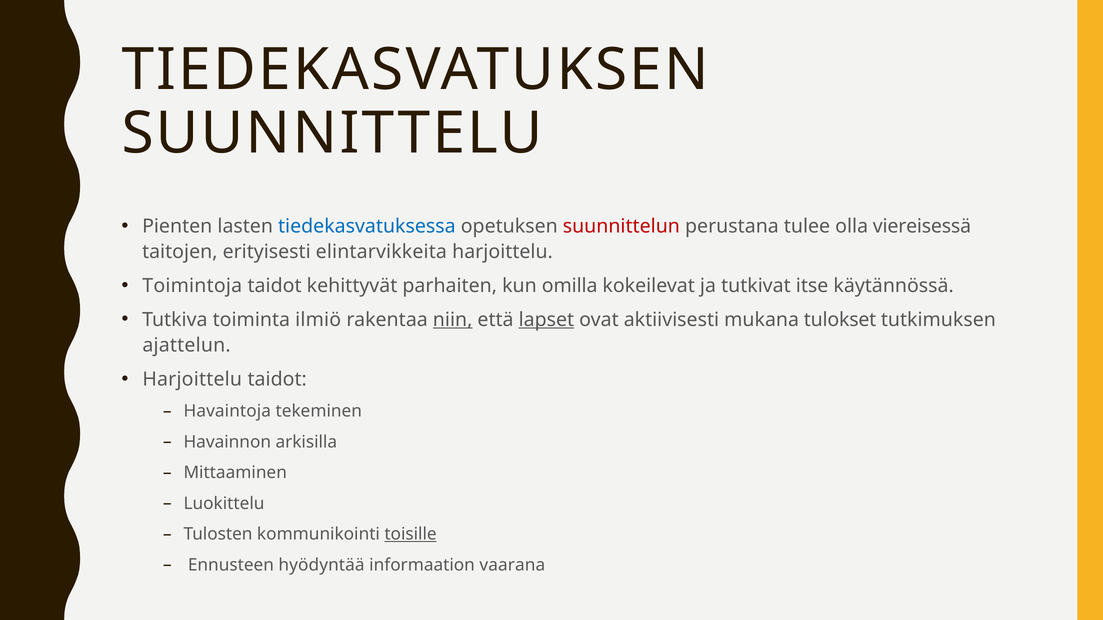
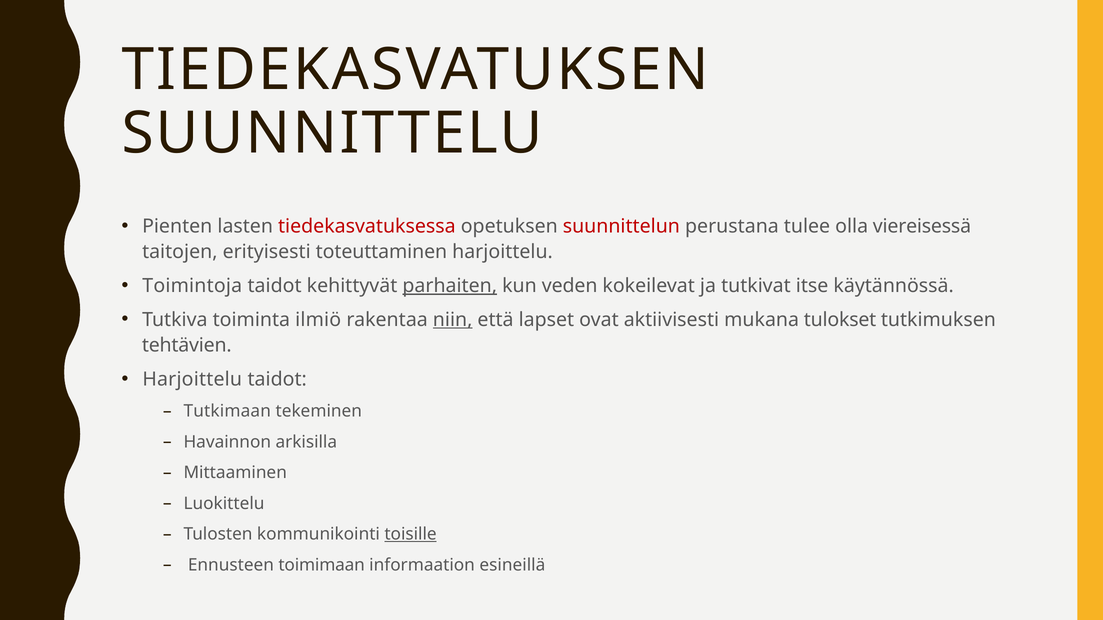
tiedekasvatuksessa colour: blue -> red (367, 226)
elintarvikkeita: elintarvikkeita -> toteuttaminen (381, 252)
parhaiten underline: none -> present (450, 286)
omilla: omilla -> veden (570, 286)
lapset underline: present -> none (546, 320)
ajattelun: ajattelun -> tehtävien (187, 346)
Havaintoja: Havaintoja -> Tutkimaan (227, 411)
hyödyntää: hyödyntää -> toimimaan (322, 565)
vaarana: vaarana -> esineillä (512, 565)
